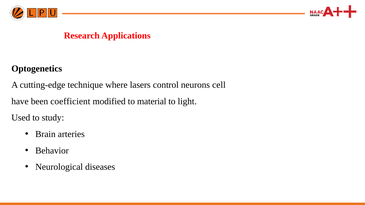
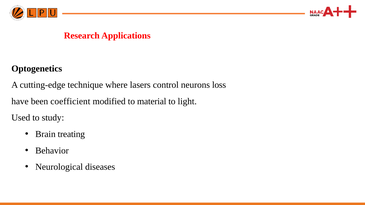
cell: cell -> loss (219, 85)
arteries: arteries -> treating (71, 134)
